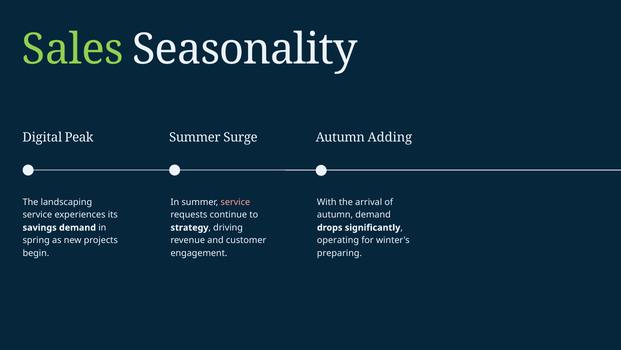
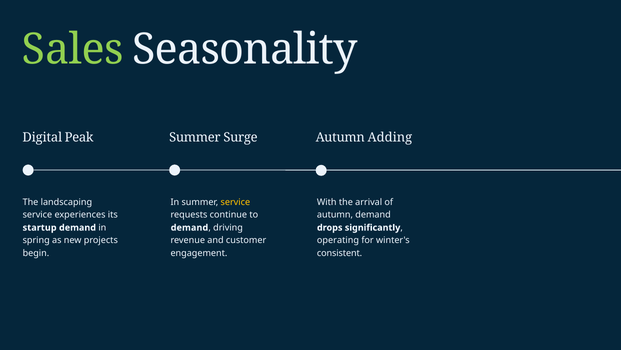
service colour: pink -> yellow (235, 202)
savings: savings -> startup (40, 227)
strategy: strategy -> demand (189, 227)
preparing: preparing -> consistent (340, 253)
